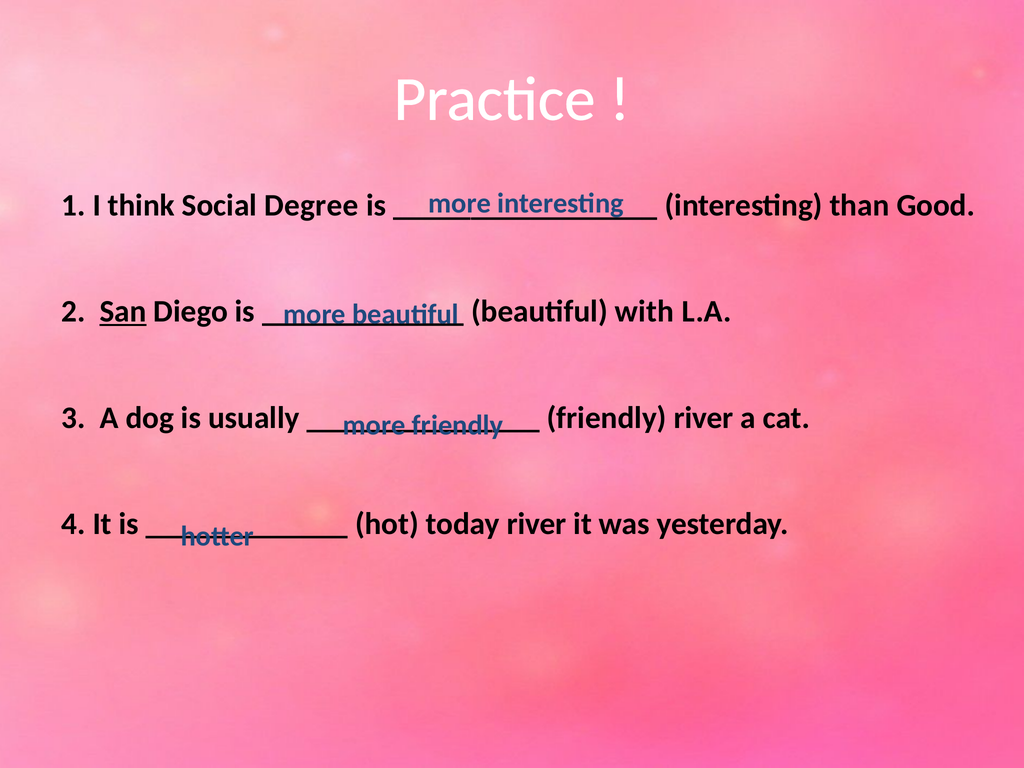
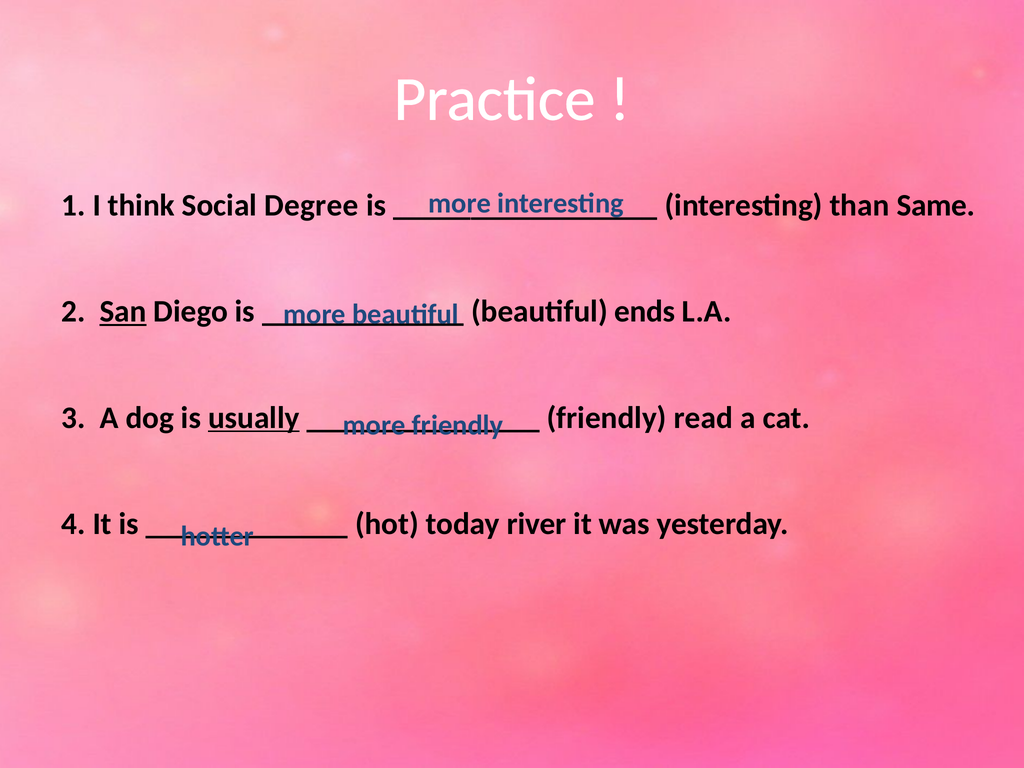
Good: Good -> Same (936, 205)
with: with -> ends (645, 312)
usually underline: none -> present (254, 418)
friendly river: river -> read (703, 418)
